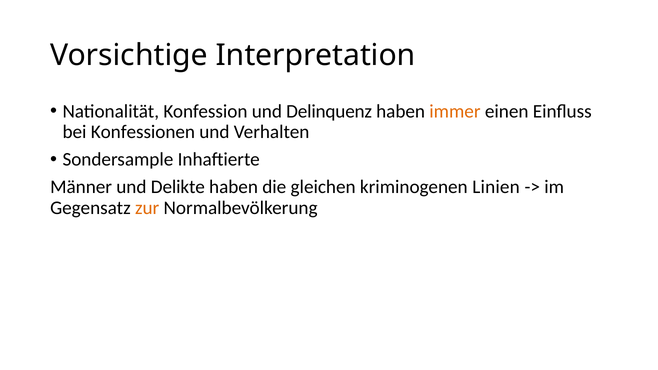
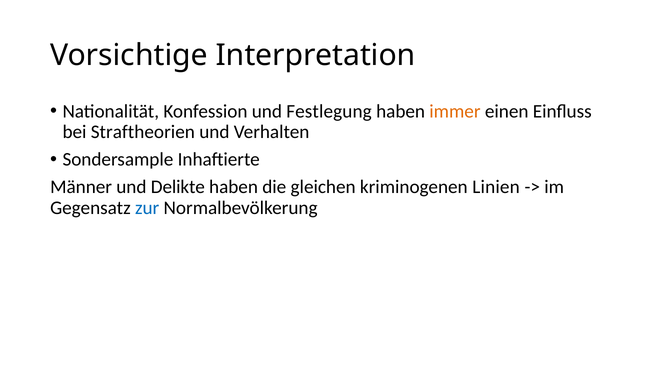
Delinquenz: Delinquenz -> Festlegung (329, 111)
Konfessionen: Konfessionen -> Straftheorien (143, 132)
zur colour: orange -> blue (147, 208)
